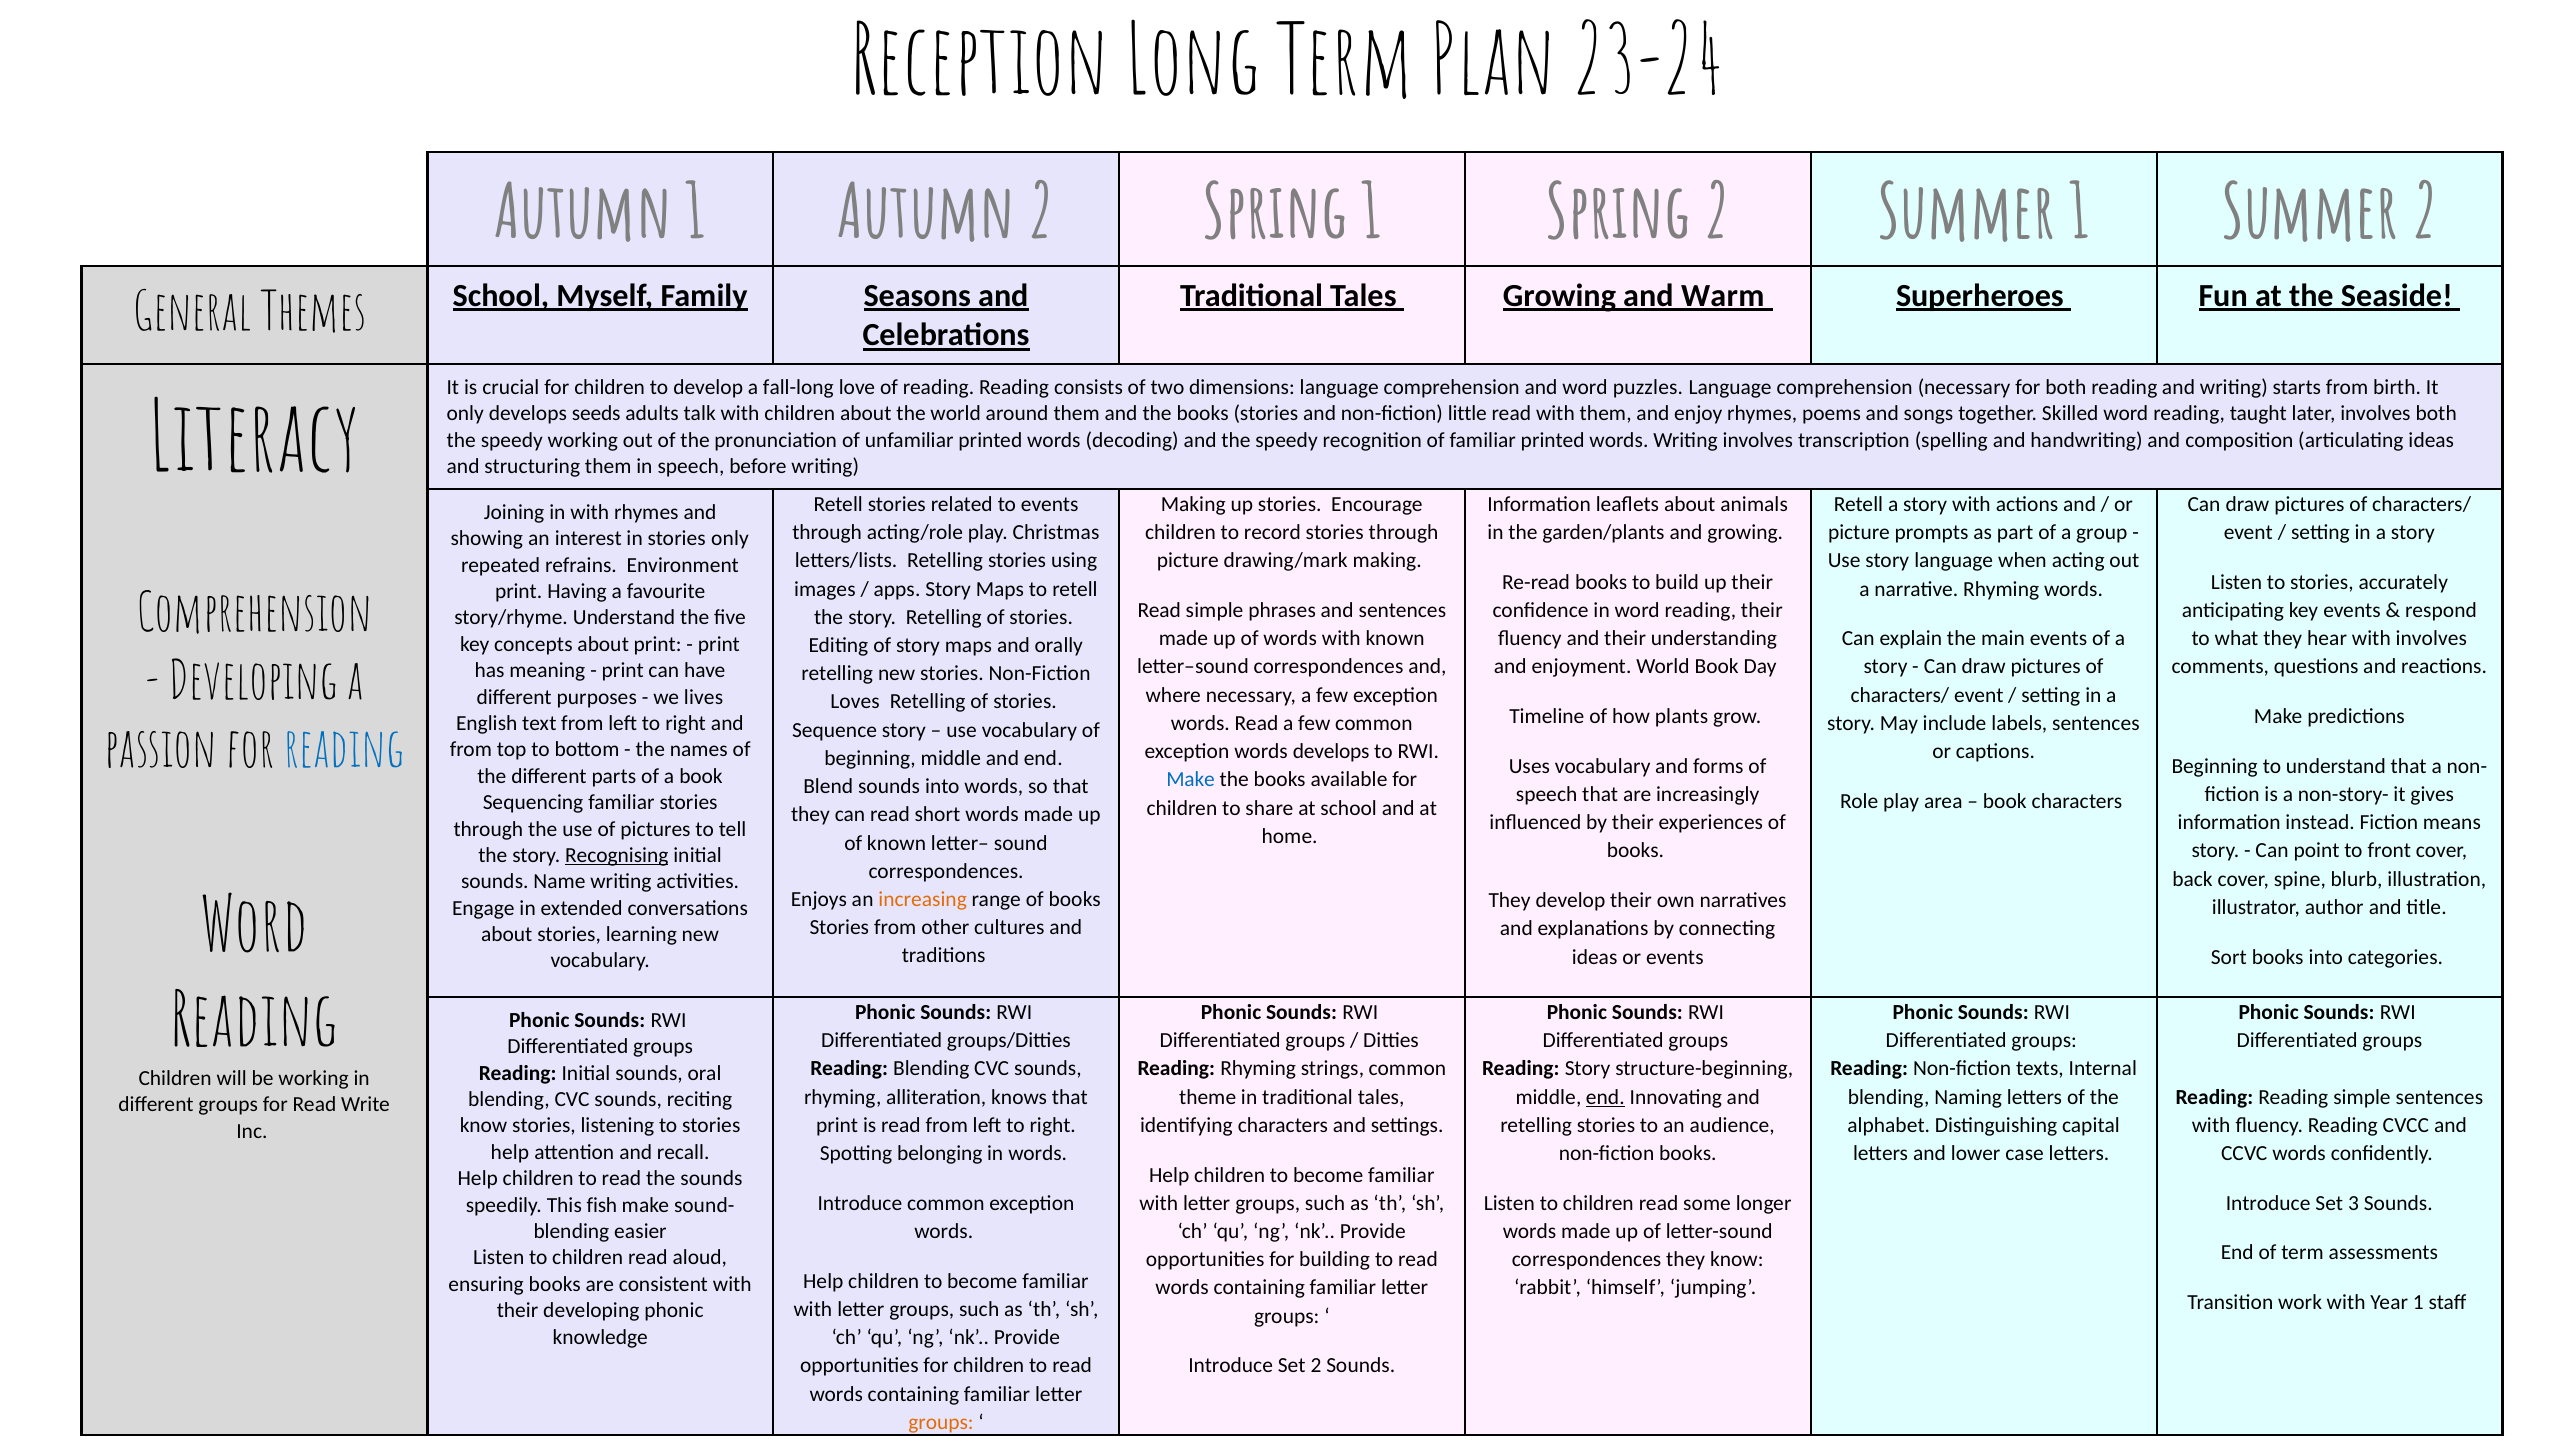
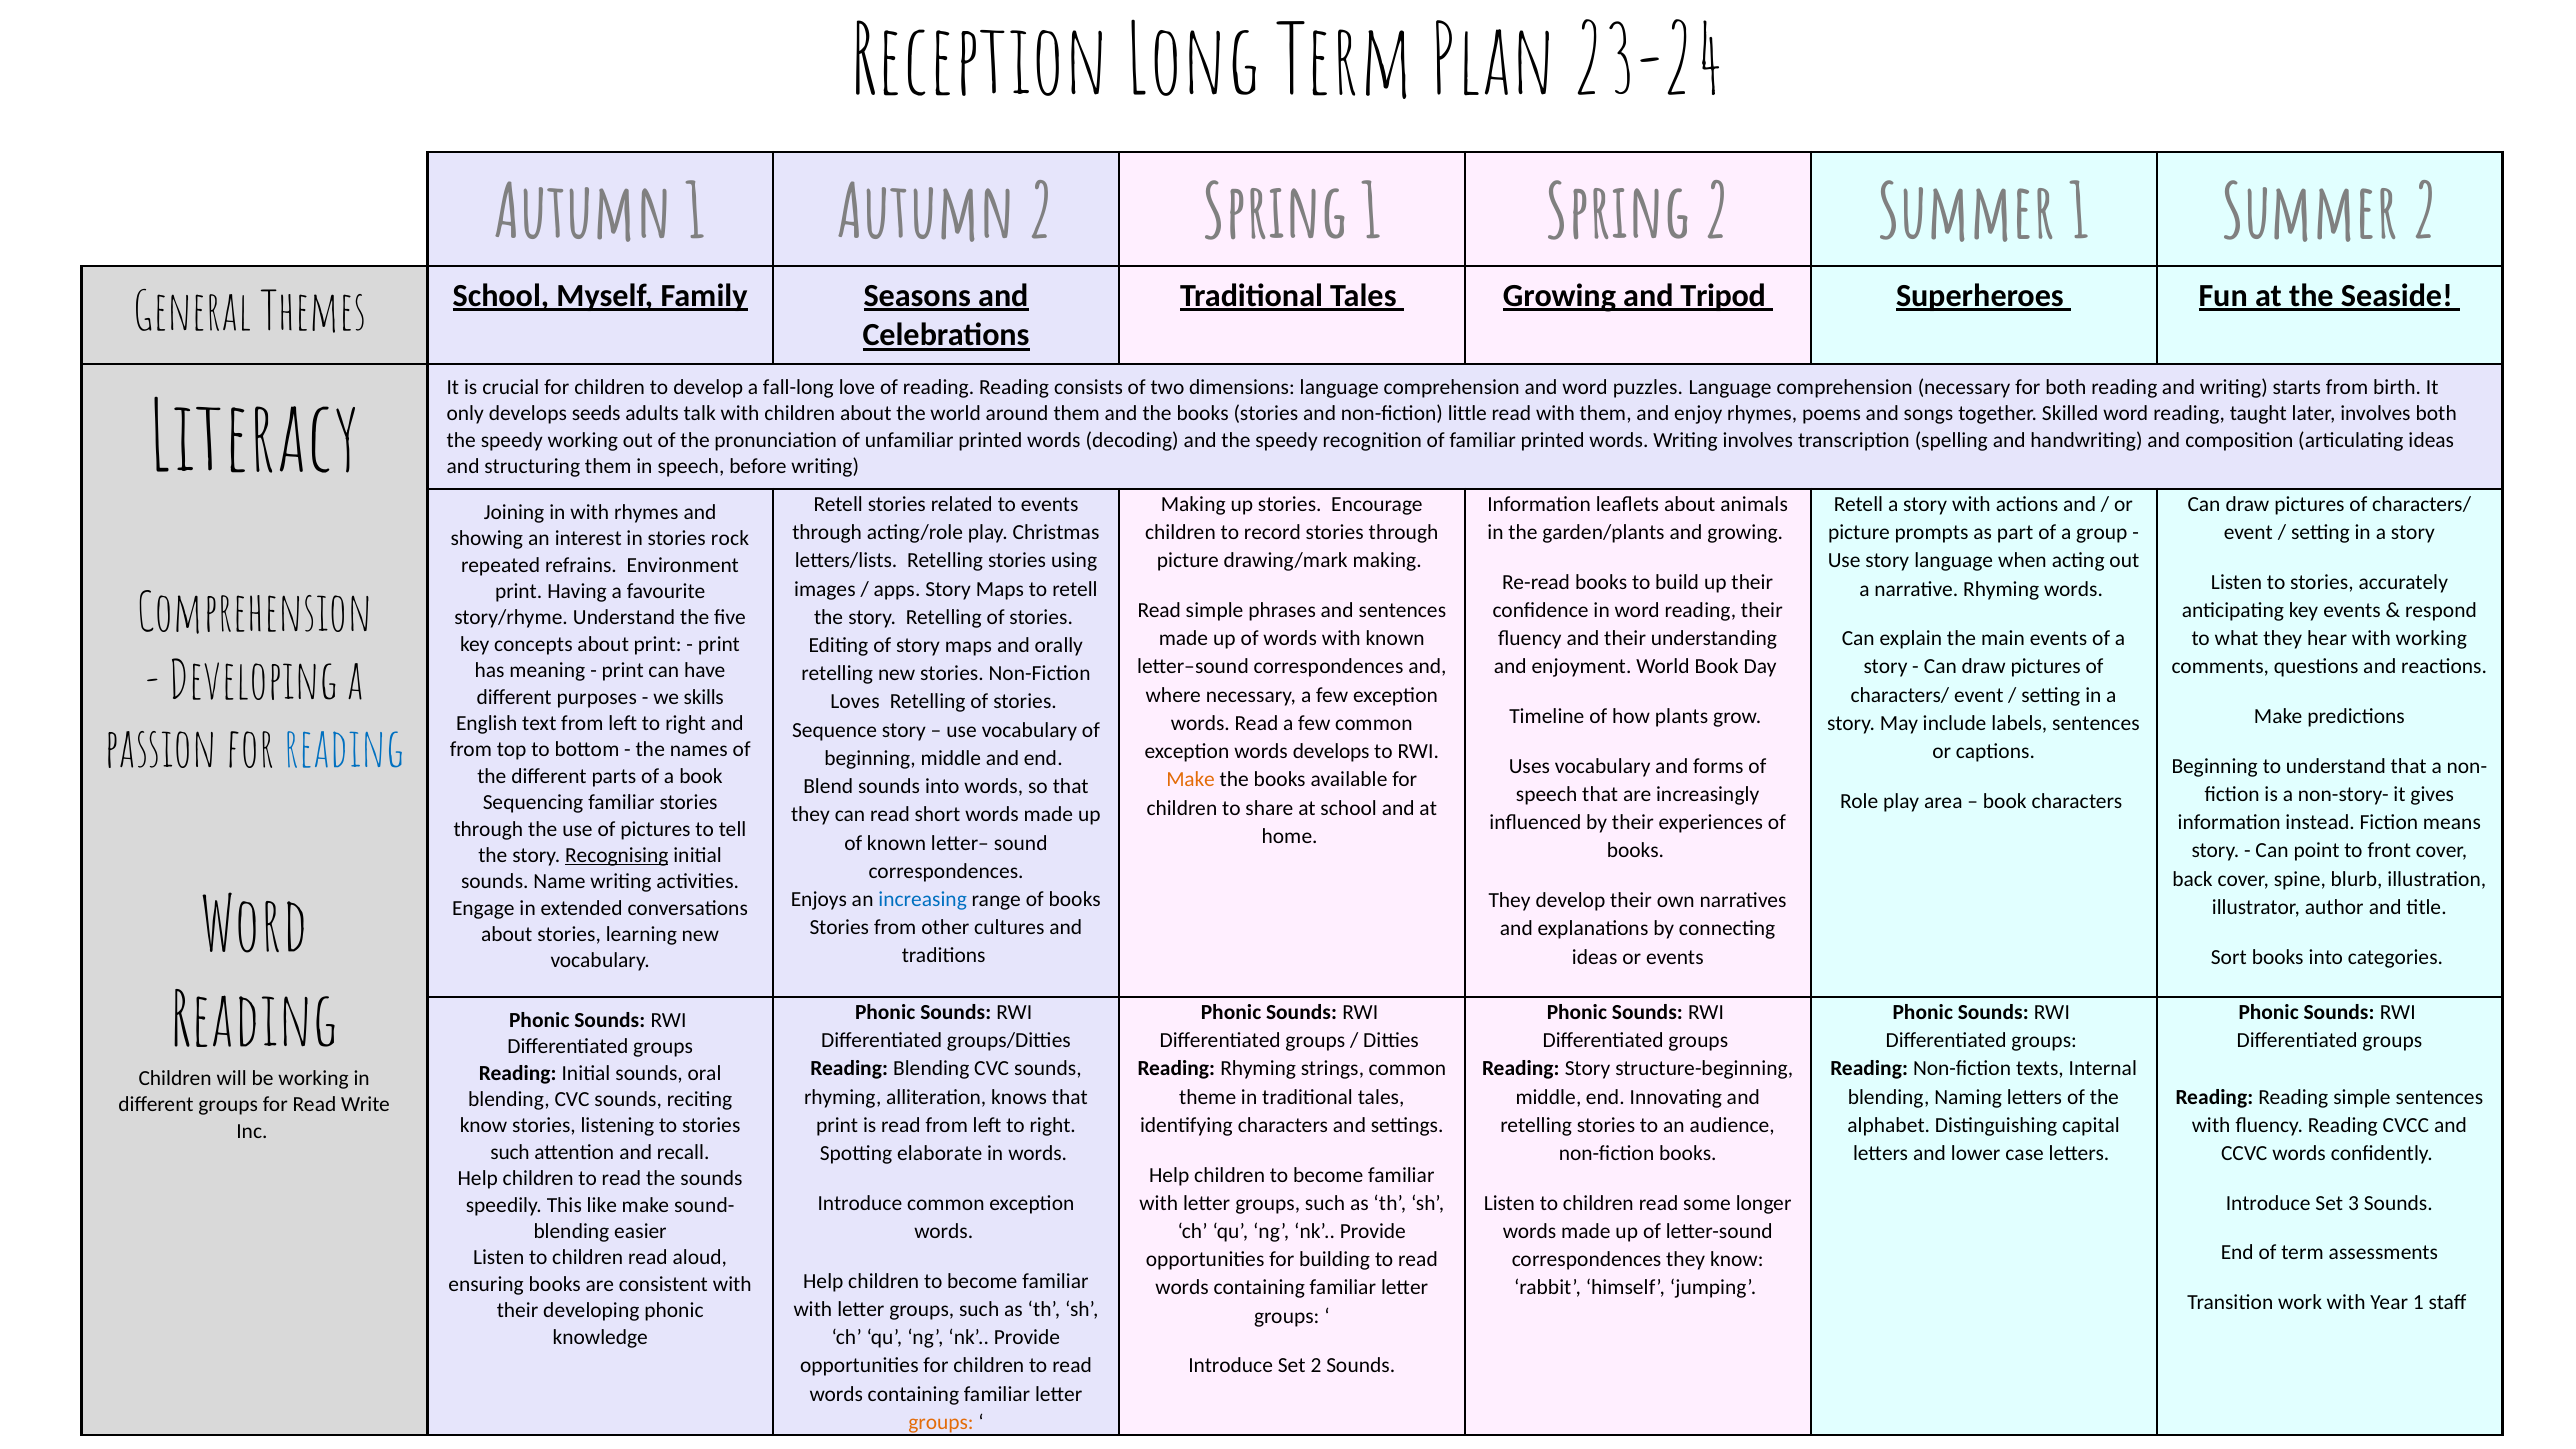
Warm: Warm -> Tripod (1723, 296)
stories only: only -> rock (730, 539)
with involves: involves -> working (2431, 639)
lives: lives -> skills (704, 697)
Make colour: blue -> orange (1191, 780)
increasing colour: orange -> blue (923, 899)
end underline: present -> none (1605, 1097)
help: help -> such (510, 1152)
belonging: belonging -> elaborate (940, 1153)
fish: fish -> like (602, 1205)
